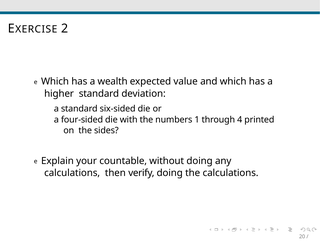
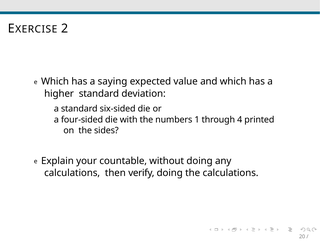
wealth: wealth -> saying (112, 81)
